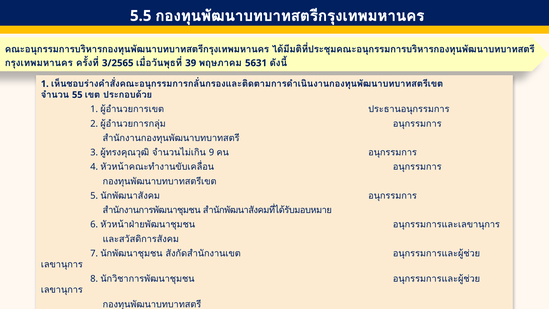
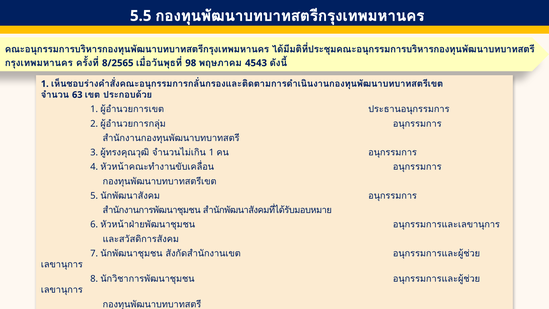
3/2565: 3/2565 -> 8/2565 (118, 63)
39: 39 -> 98 (191, 63)
5631: 5631 -> 4543 (256, 63)
55: 55 -> 63 (77, 95)
9: 9 -> 1 (212, 152)
